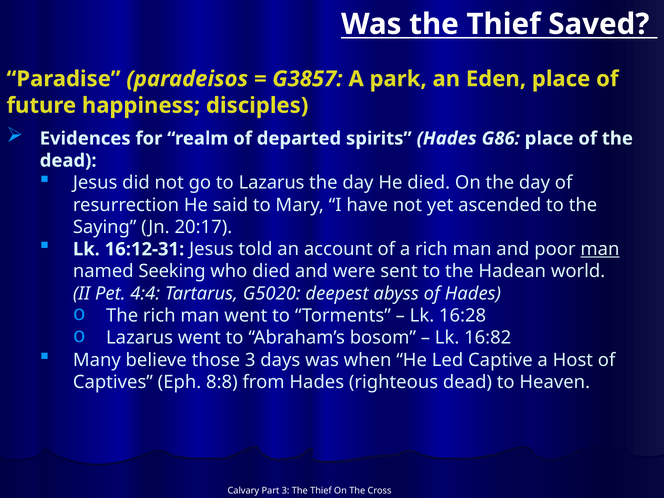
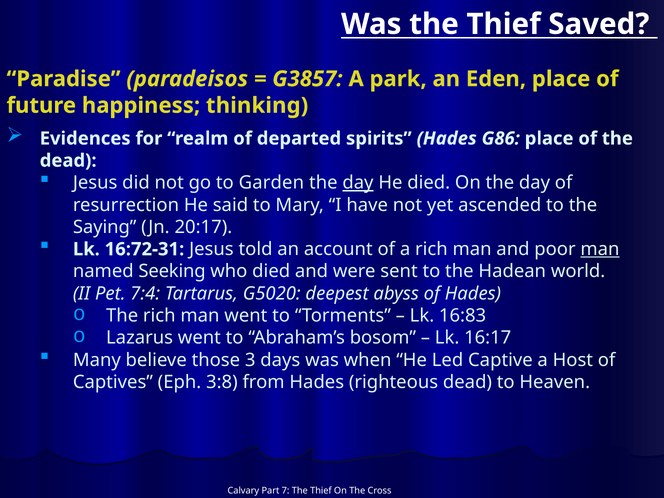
disciples: disciples -> thinking (257, 105)
to Lazarus: Lazarus -> Garden (271, 183)
day underline: none -> present (358, 183)
16:12-31: 16:12-31 -> 16:72-31 (144, 249)
4:4: 4:4 -> 7:4 (145, 293)
16:28: 16:28 -> 16:83 (463, 316)
16:82: 16:82 -> 16:17 (488, 338)
8:8: 8:8 -> 3:8 (222, 382)
Part 3: 3 -> 7 (286, 491)
